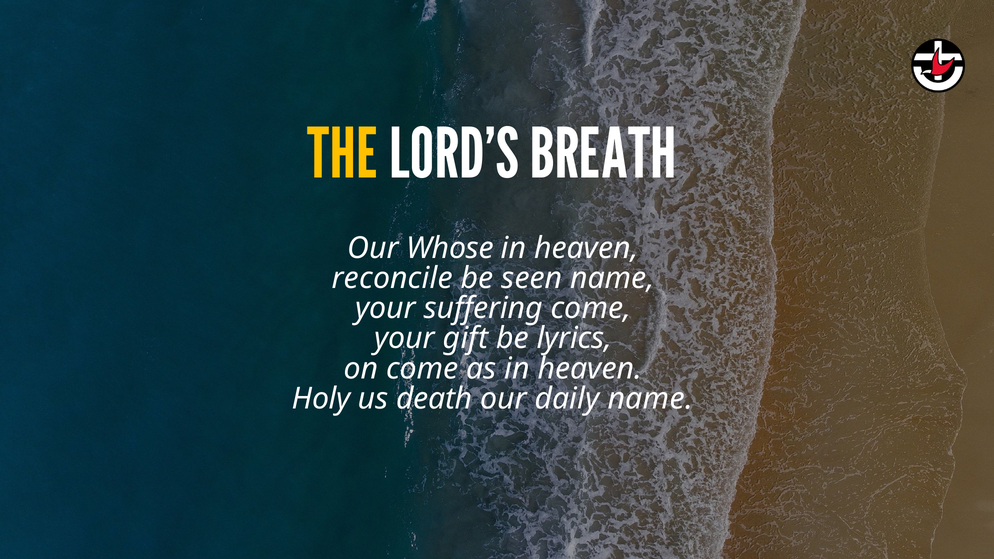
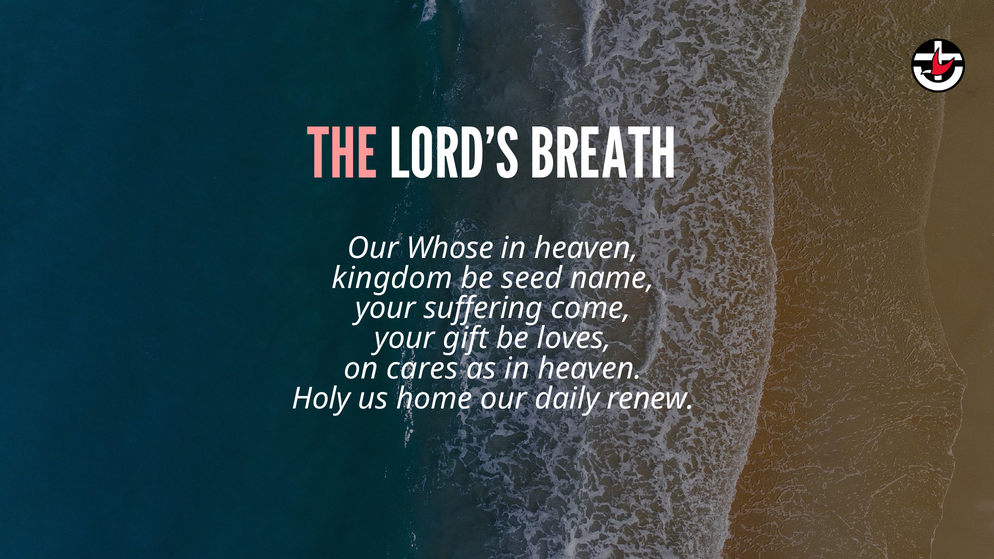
THE colour: yellow -> pink (343, 155)
reconcile: reconcile -> kingdom (392, 278)
seen: seen -> seed (532, 278)
lyrics: lyrics -> loves (574, 339)
on come: come -> cares (422, 369)
death: death -> home (434, 399)
daily name: name -> renew (651, 399)
